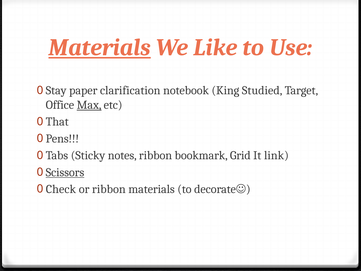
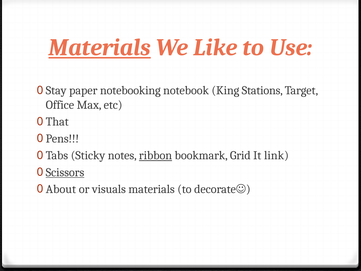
clarification: clarification -> notebooking (130, 90)
Studied: Studied -> Stations (262, 90)
Max underline: present -> none (89, 105)
ribbon underline: none -> present (155, 155)
Check: Check -> About (61, 189)
or ribbon: ribbon -> visuals (109, 189)
